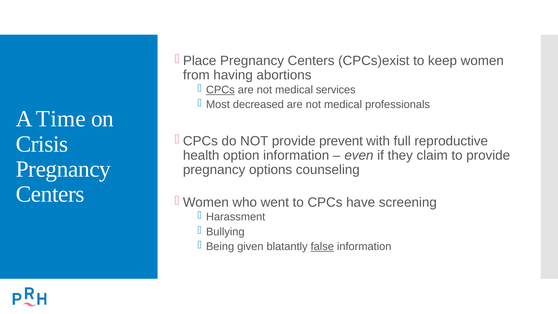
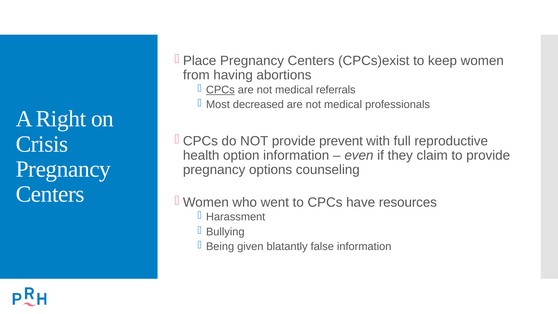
services: services -> referrals (336, 90)
Time: Time -> Right (61, 119)
screening: screening -> resources (408, 202)
false underline: present -> none (322, 246)
